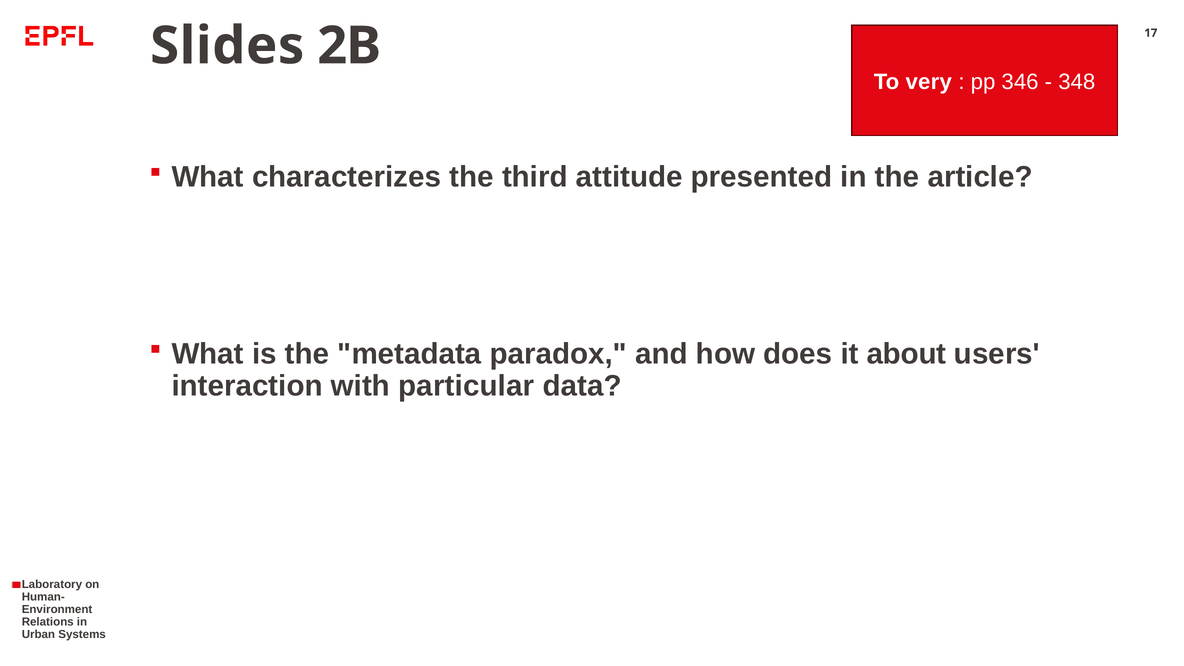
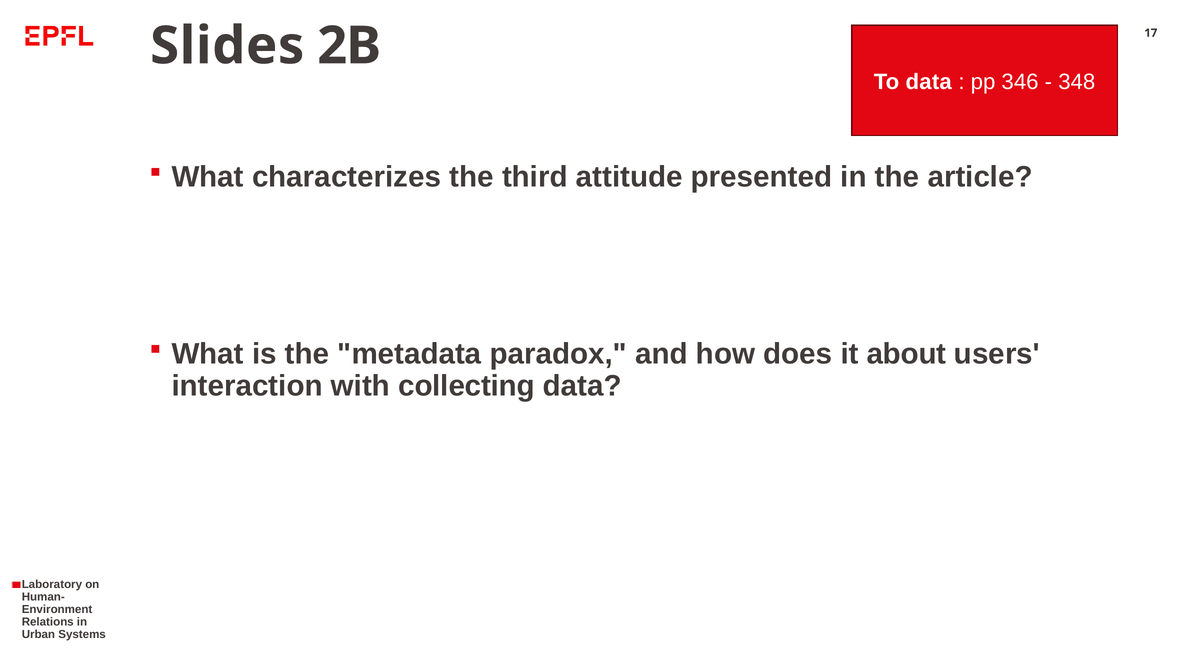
To very: very -> data (929, 82)
particular: particular -> collecting (467, 386)
